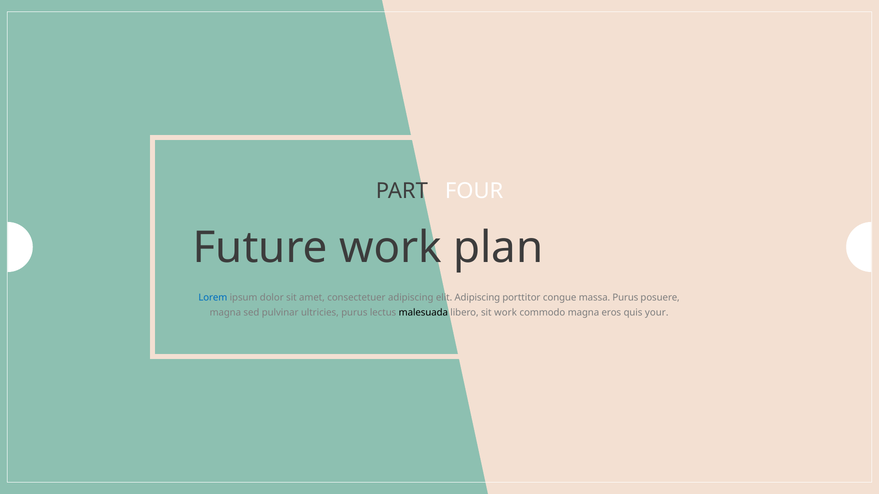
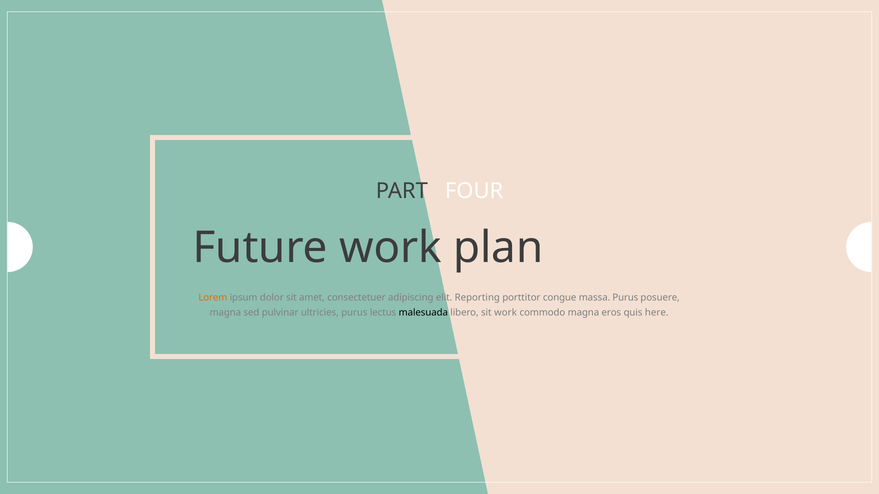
Lorem colour: blue -> orange (213, 298)
elit Adipiscing: Adipiscing -> Reporting (477, 298)
your: your -> here (657, 313)
